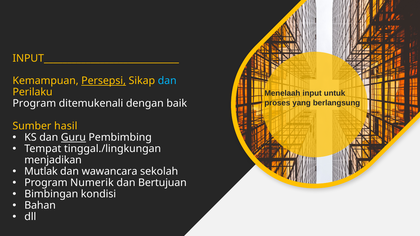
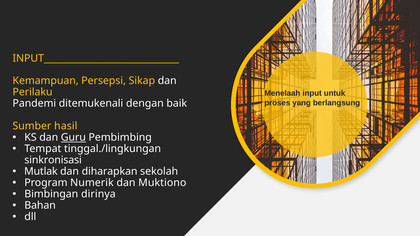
Persepsi underline: present -> none (104, 81)
dan colour: light blue -> white (167, 81)
Program: Program -> Pandemi (34, 104)
menjadikan: menjadikan -> sinkronisasi (53, 160)
wawancara: wawancara -> diharapkan (110, 172)
Bertujuan: Bertujuan -> Muktiono (162, 183)
kondisi: kondisi -> dirinya (98, 194)
